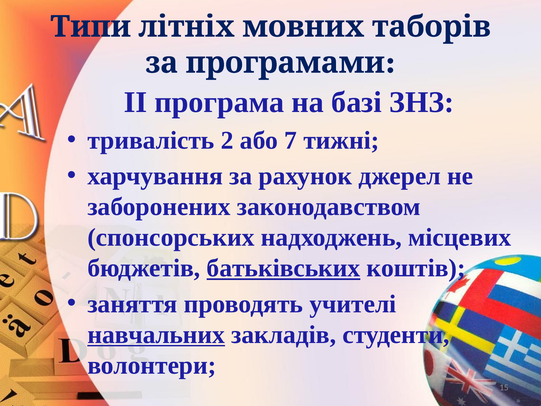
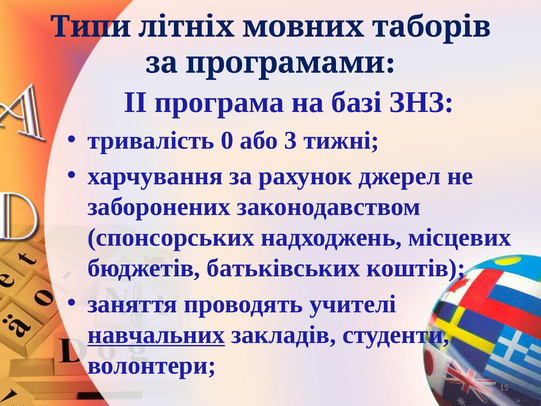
2: 2 -> 0 (227, 140)
7: 7 -> 3 (291, 140)
батьківських underline: present -> none (283, 268)
